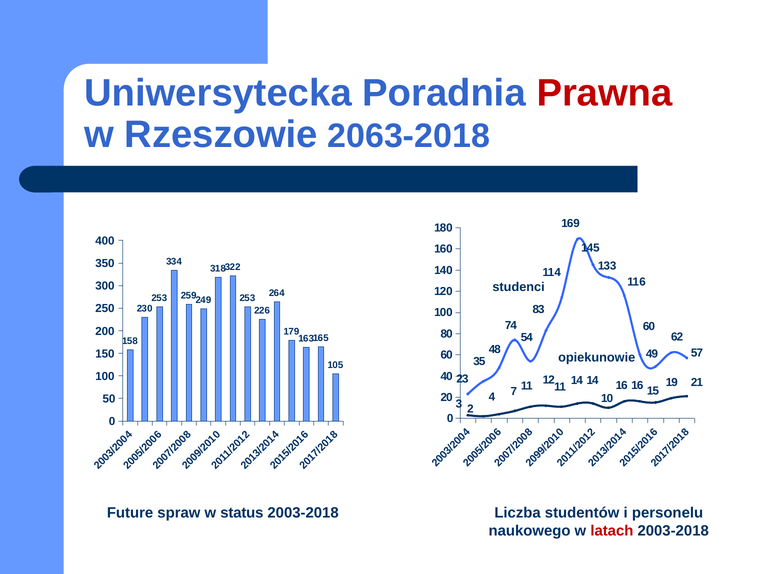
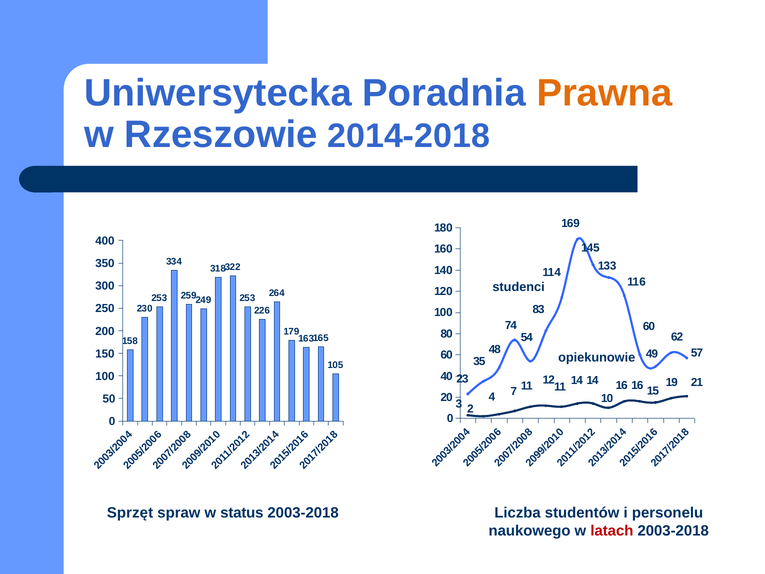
Prawna colour: red -> orange (605, 93)
2063-2018: 2063-2018 -> 2014-2018 (409, 136)
Future: Future -> Sprzęt (130, 513)
